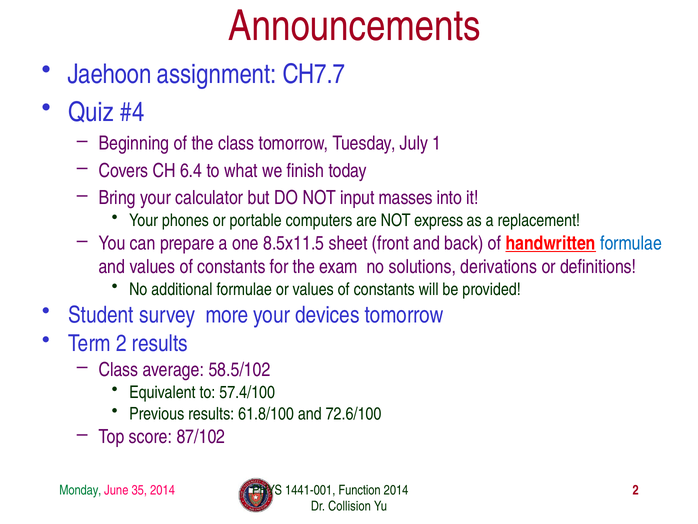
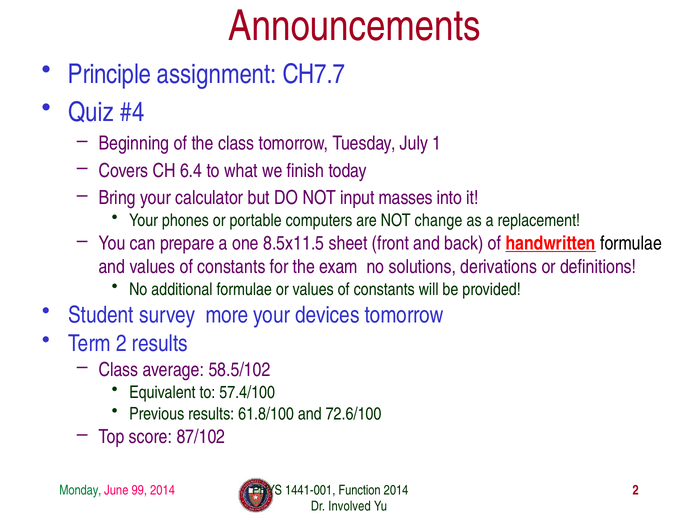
Jaehoon: Jaehoon -> Principle (110, 74)
express: express -> change (438, 220)
formulae colour: blue -> black (631, 243)
35: 35 -> 99 (139, 490)
Collision: Collision -> Involved (350, 506)
